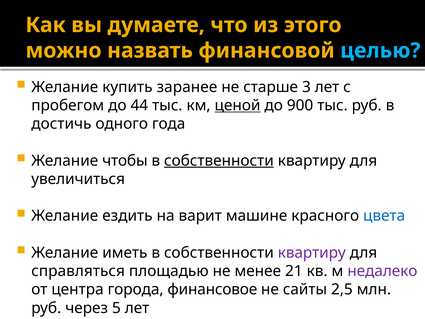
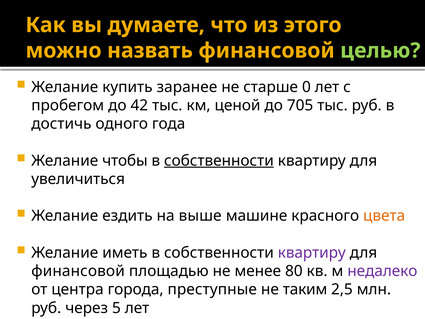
целью colour: light blue -> light green (380, 51)
3: 3 -> 0 (306, 87)
44: 44 -> 42 (139, 105)
ценой underline: present -> none (238, 105)
900: 900 -> 705 (300, 105)
варит: варит -> выше (200, 216)
цвета colour: blue -> orange (384, 216)
справляться: справляться -> финансовой (78, 271)
21: 21 -> 80 (294, 271)
финансовое: финансовое -> преступные (212, 289)
сайты: сайты -> таким (305, 289)
